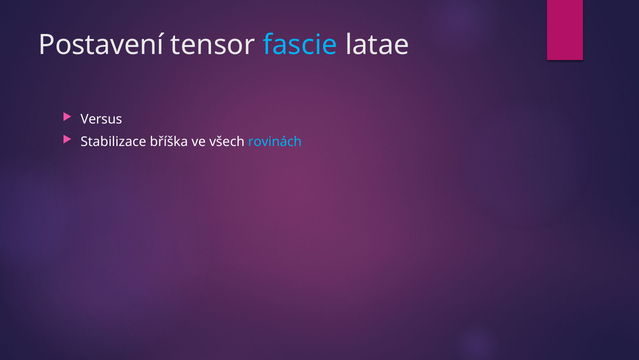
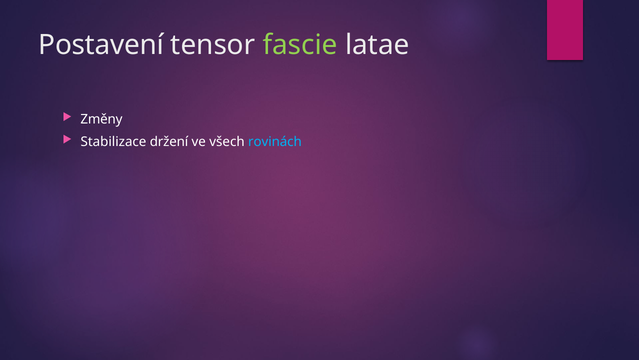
fascie colour: light blue -> light green (300, 45)
Versus: Versus -> Změny (101, 119)
bříška: bříška -> držení (169, 142)
